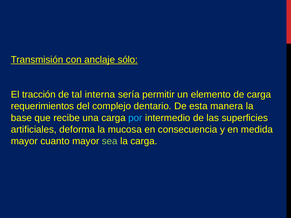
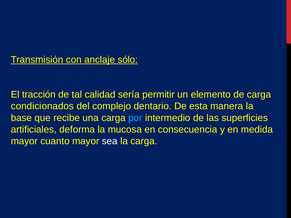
interna: interna -> calidad (100, 95)
requerimientos: requerimientos -> condicionados (42, 106)
sea colour: light green -> white (110, 141)
